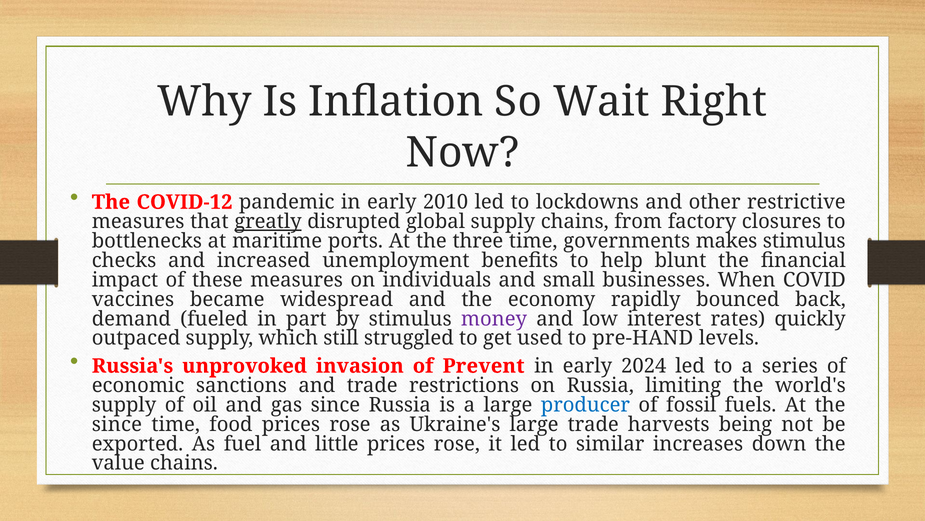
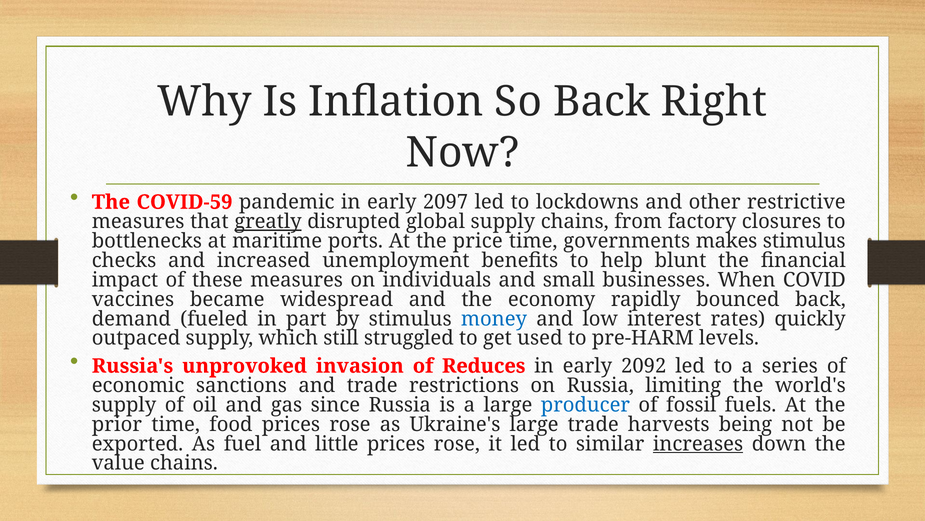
So Wait: Wait -> Back (602, 101)
COVID-12: COVID-12 -> COVID-59 (184, 202)
2010: 2010 -> 2097 (446, 202)
three: three -> price (478, 241)
money colour: purple -> blue (494, 318)
pre-HAND: pre-HAND -> pre-HARM (643, 338)
Prevent: Prevent -> Reduces (484, 366)
2024: 2024 -> 2092 (644, 366)
since: since -> prior (117, 424)
increases underline: none -> present (698, 443)
